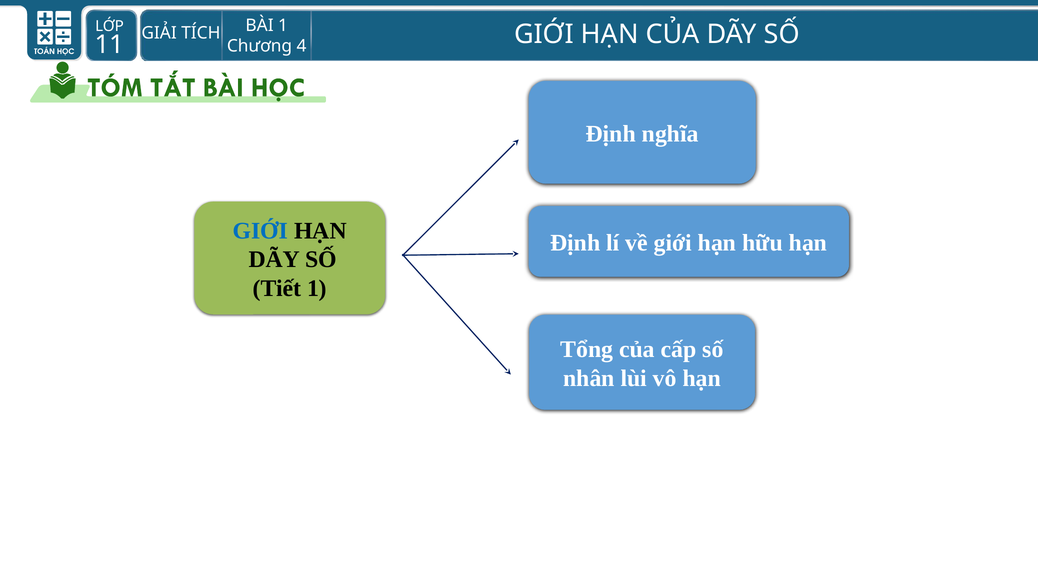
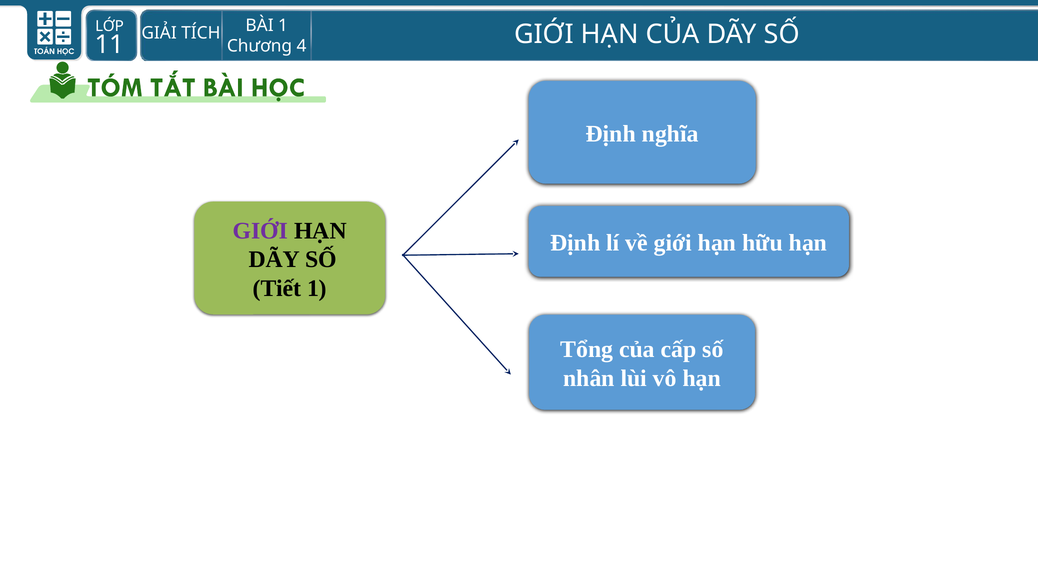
GIỚI colour: blue -> purple (260, 231)
